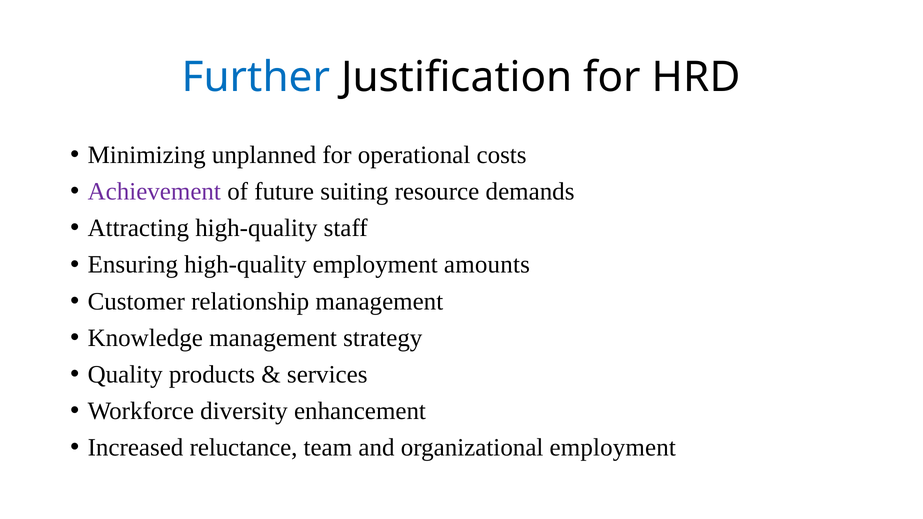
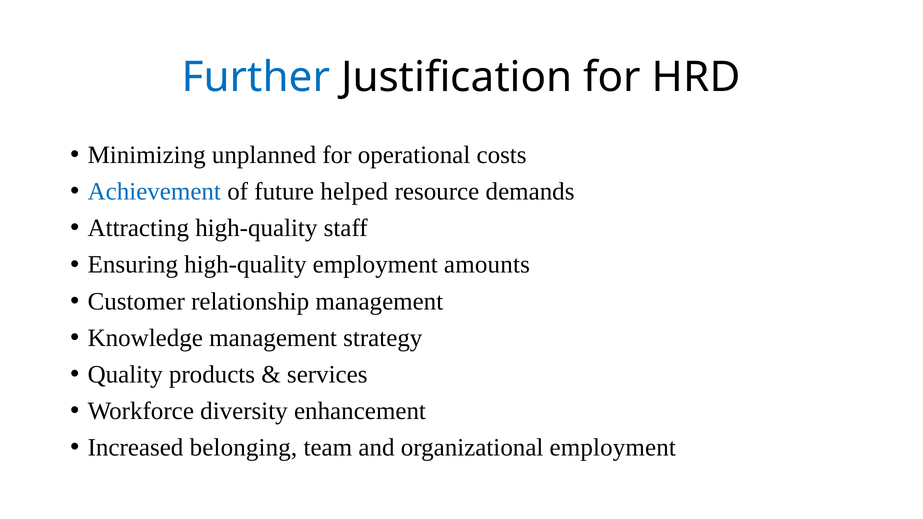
Achievement colour: purple -> blue (154, 192)
suiting: suiting -> helped (354, 192)
reluctance: reluctance -> belonging (243, 448)
